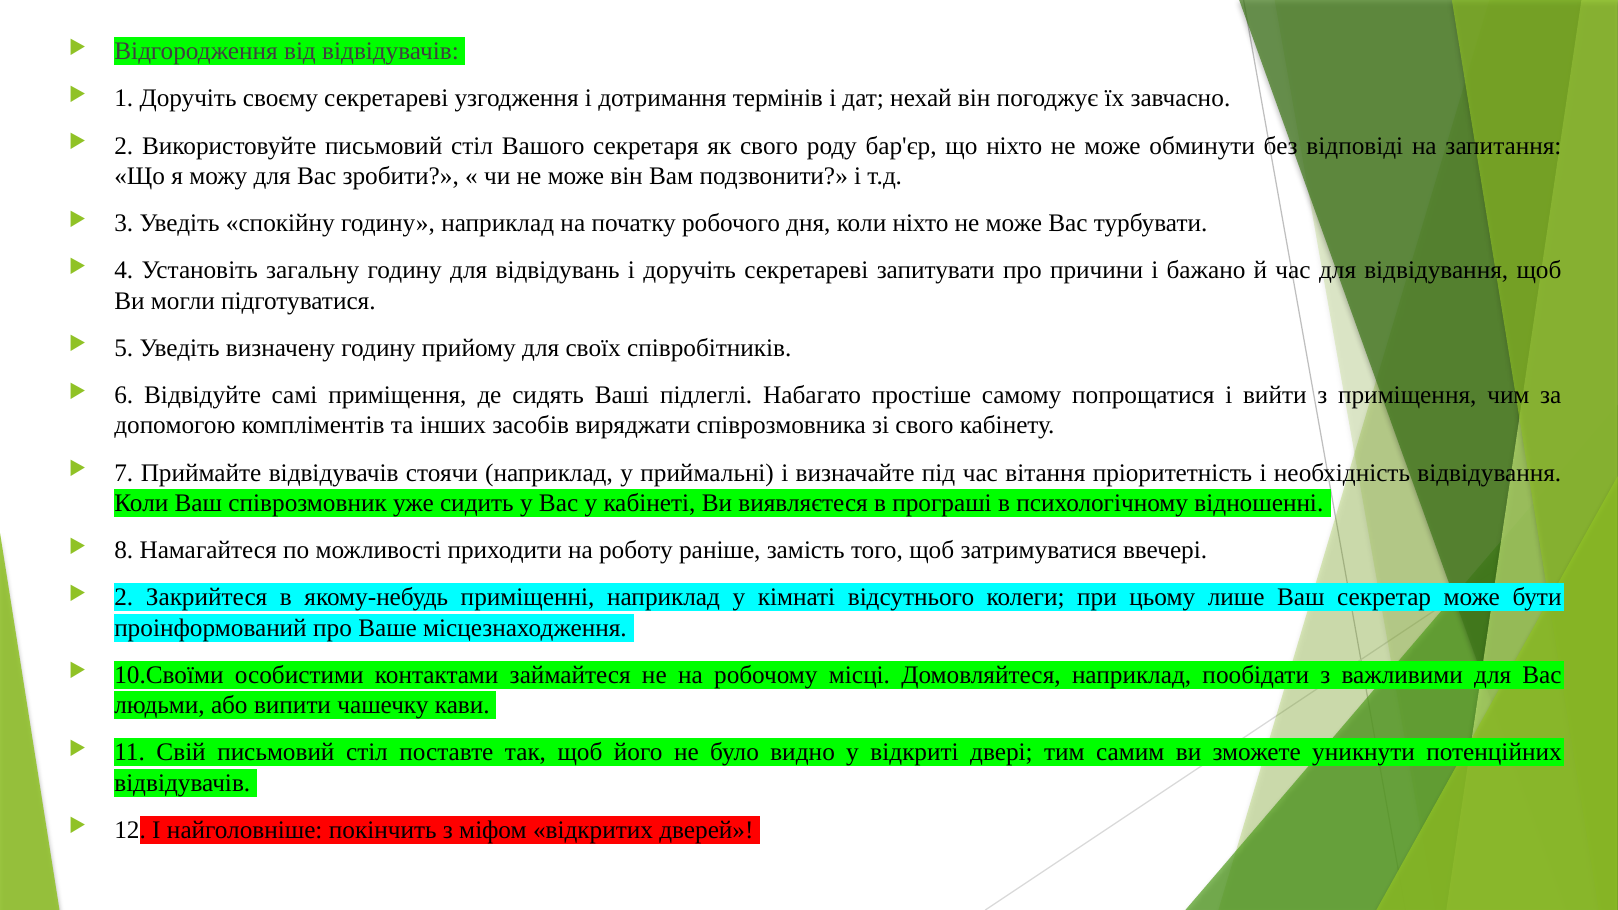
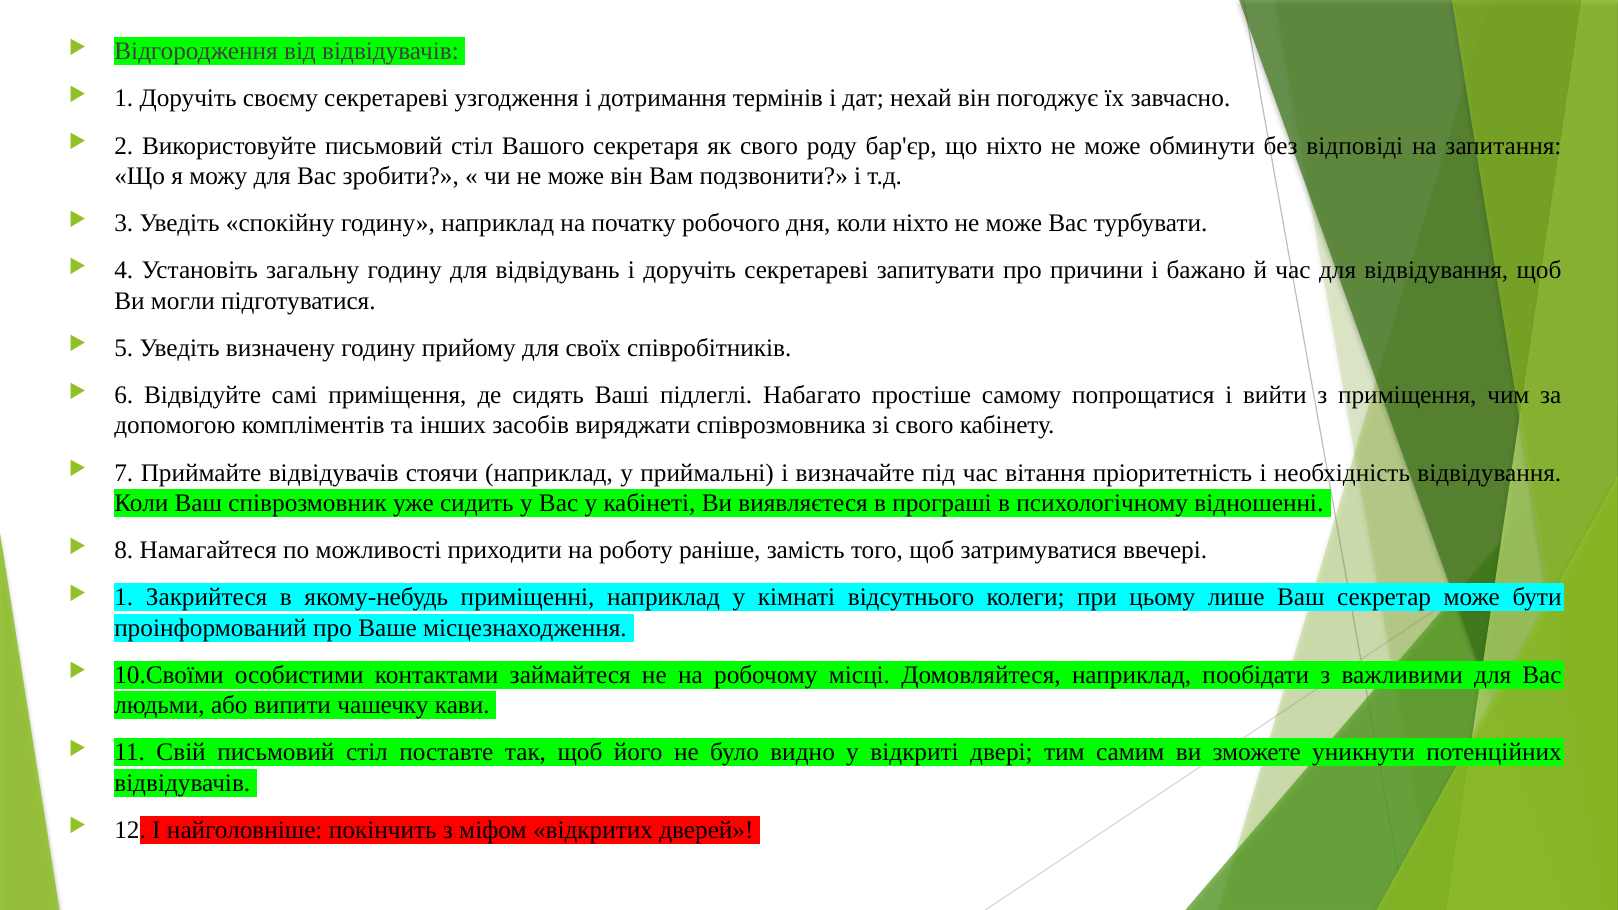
2: 2 -> 1 (124, 598)
